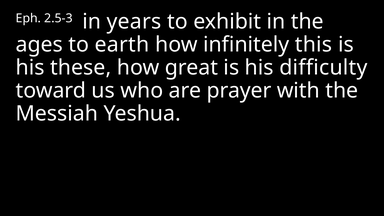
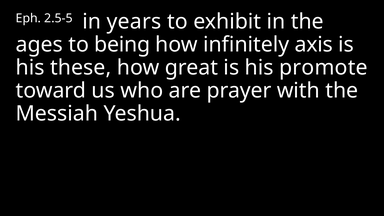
2.5-3: 2.5-3 -> 2.5-5 (58, 18)
earth: earth -> being (122, 45)
this: this -> axis (314, 45)
difficulty: difficulty -> promote (323, 68)
